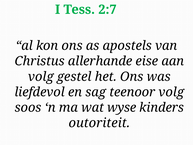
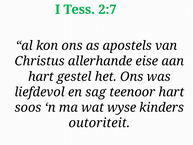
volg: volg -> hart (41, 76)
teenoor volg: volg -> hart (171, 92)
